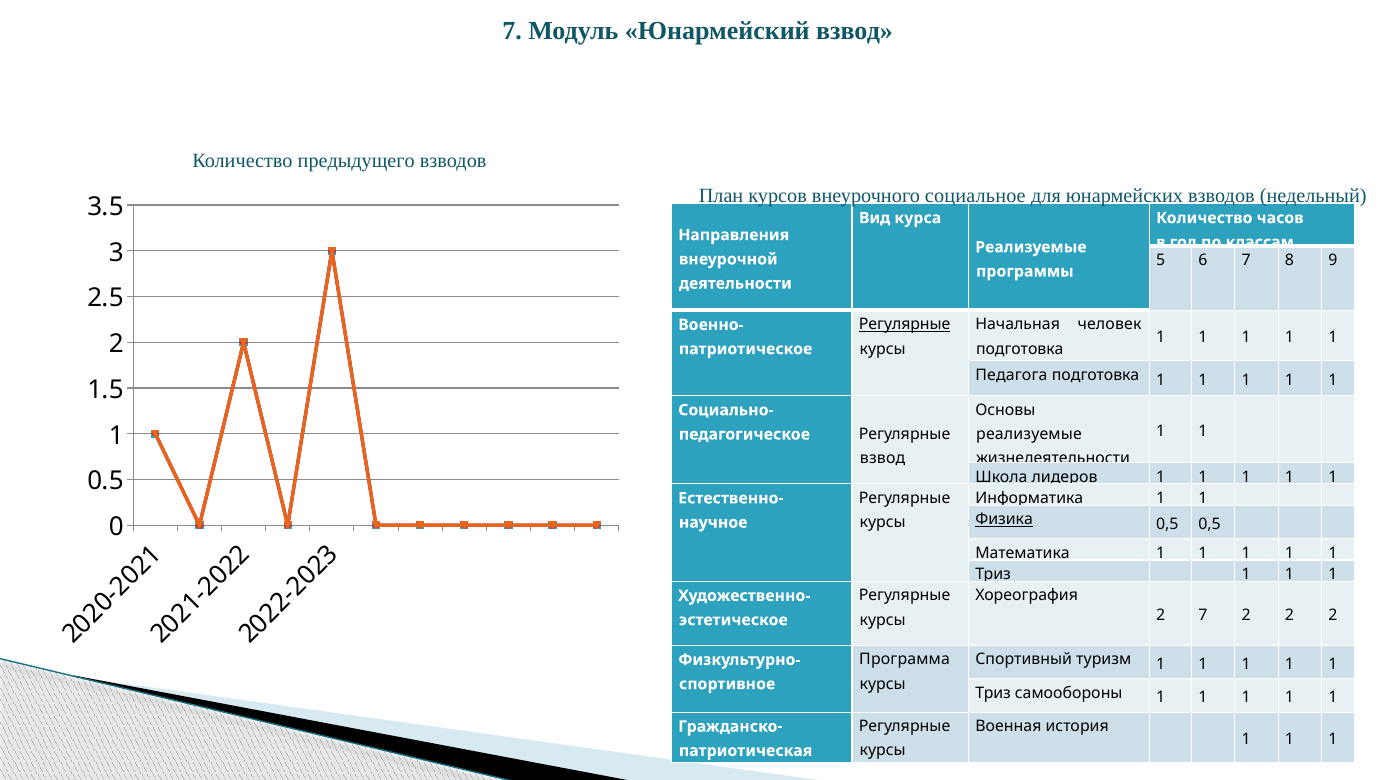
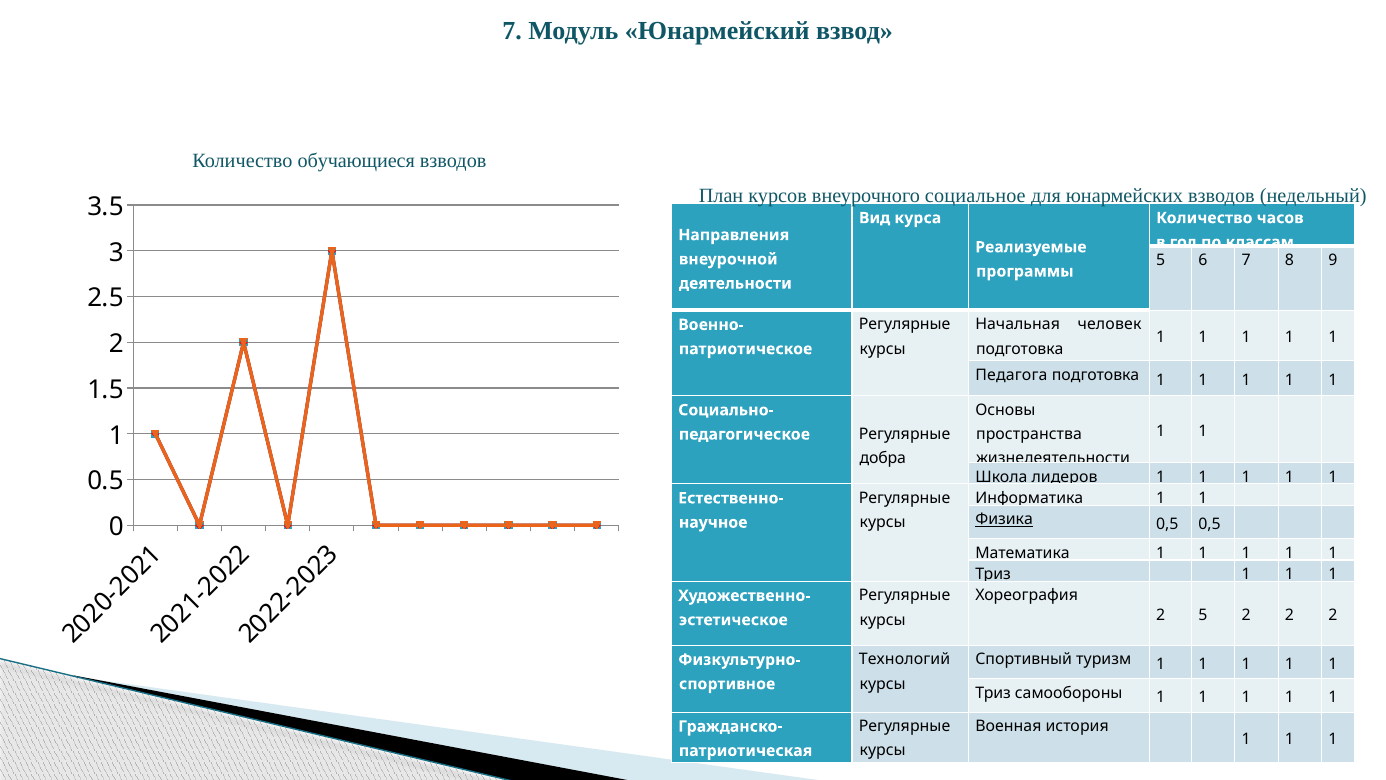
предыдущего: предыдущего -> обучающиеся (356, 161)
Регулярные underline: present -> none (905, 325)
реализуемые: реализуемые -> пространства (1029, 434)
взвод: взвод -> добра (883, 458)
2 7: 7 -> 5 (1203, 615)
Программа: Программа -> Технологий (905, 659)
